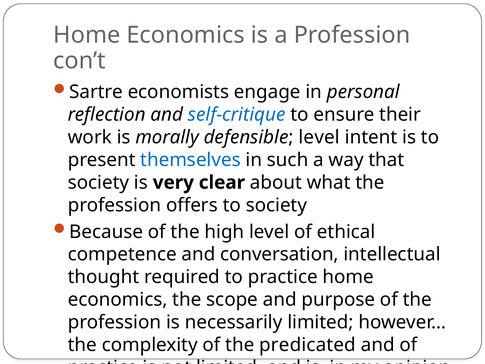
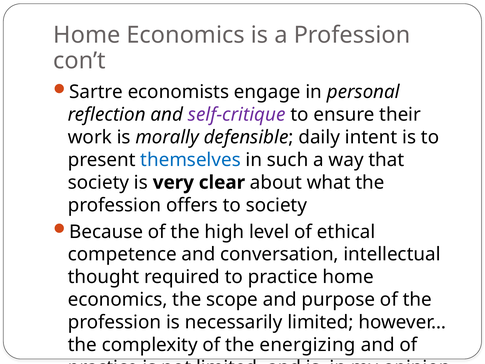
self-critique colour: blue -> purple (237, 114)
defensible level: level -> daily (319, 137)
predicated: predicated -> energizing (308, 345)
